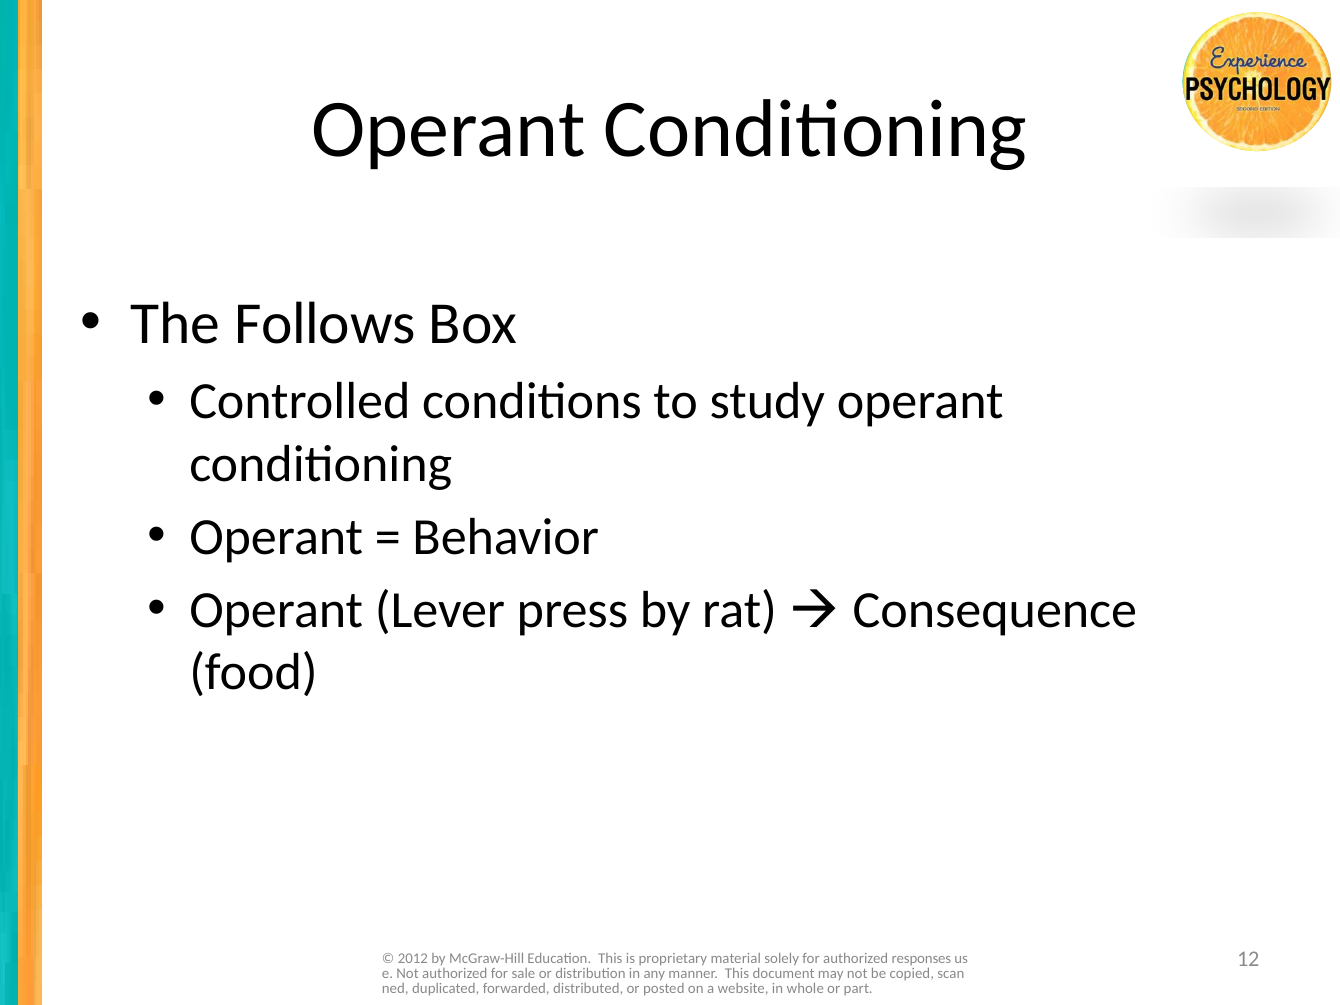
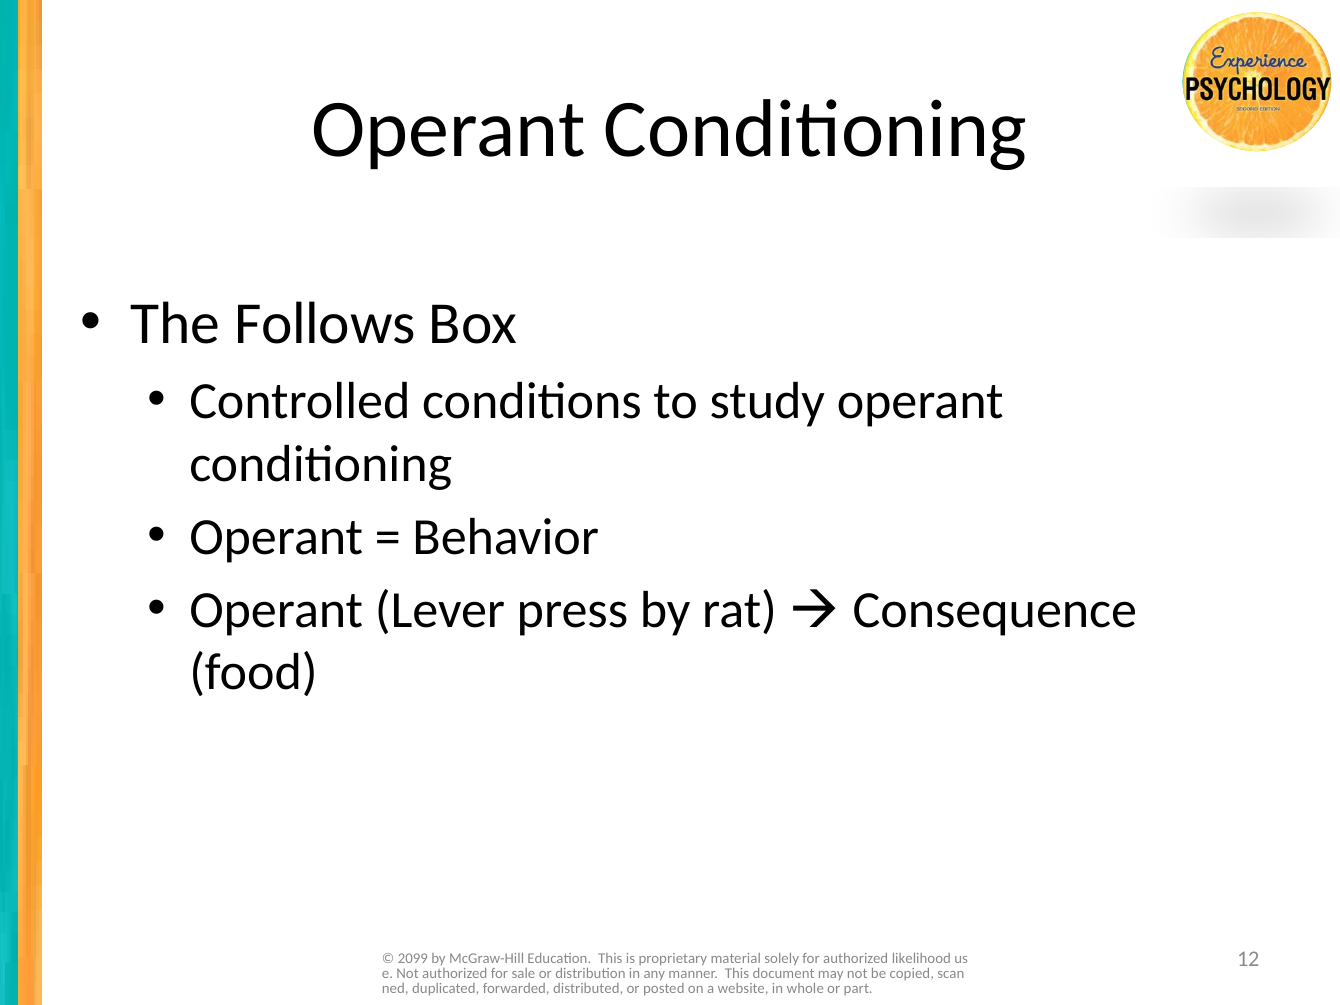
2012: 2012 -> 2099 (413, 959)
responses: responses -> likelihood (921, 959)
